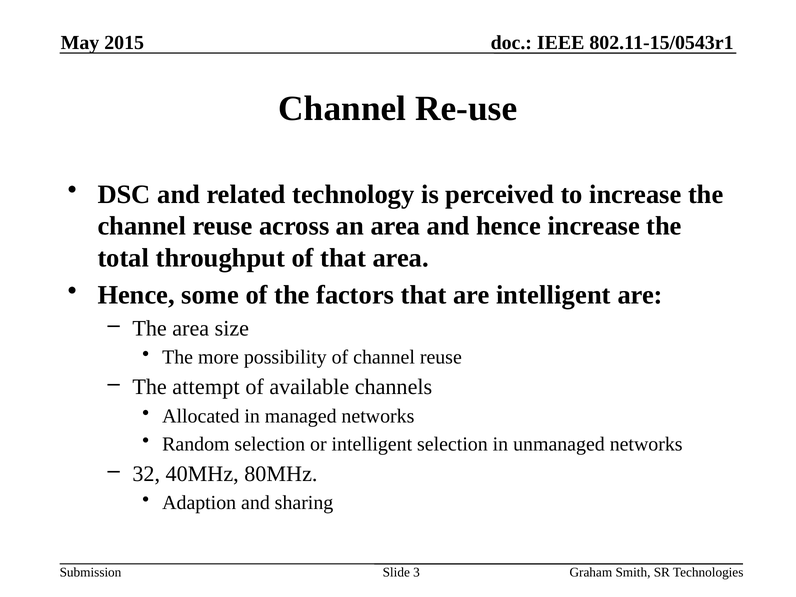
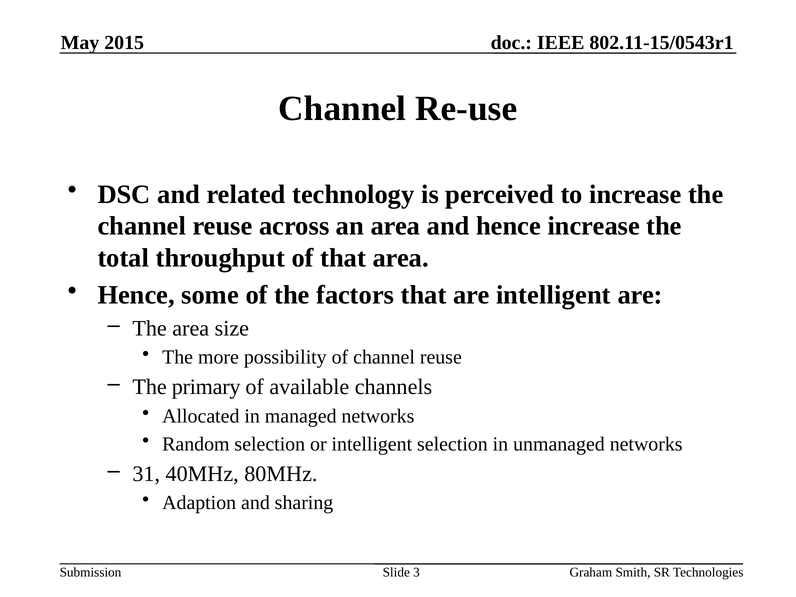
attempt: attempt -> primary (206, 387)
32: 32 -> 31 (146, 474)
